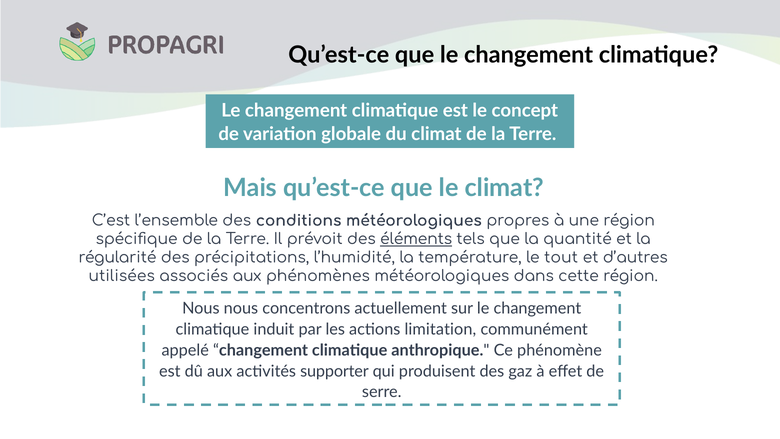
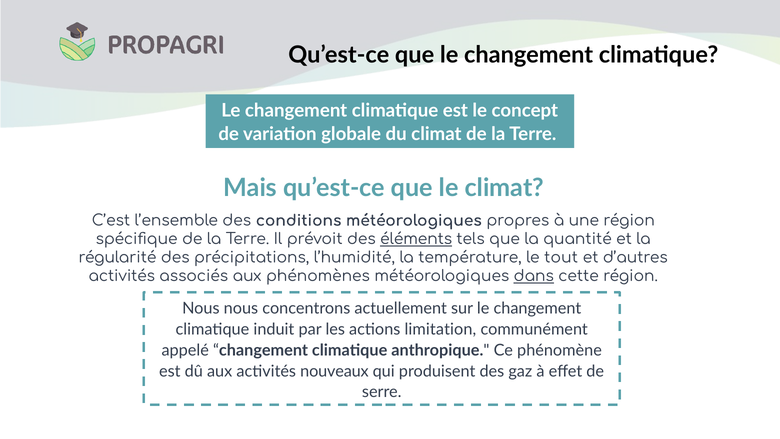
utilisées: utilisées -> activités (122, 276)
dans underline: none -> present (534, 276)
supporter: supporter -> nouveaux (334, 371)
